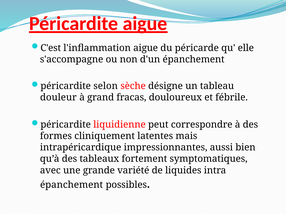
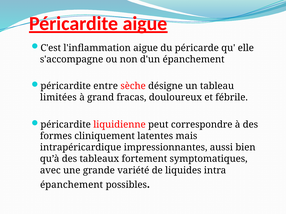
selon: selon -> entre (106, 86)
douleur: douleur -> limitées (58, 98)
